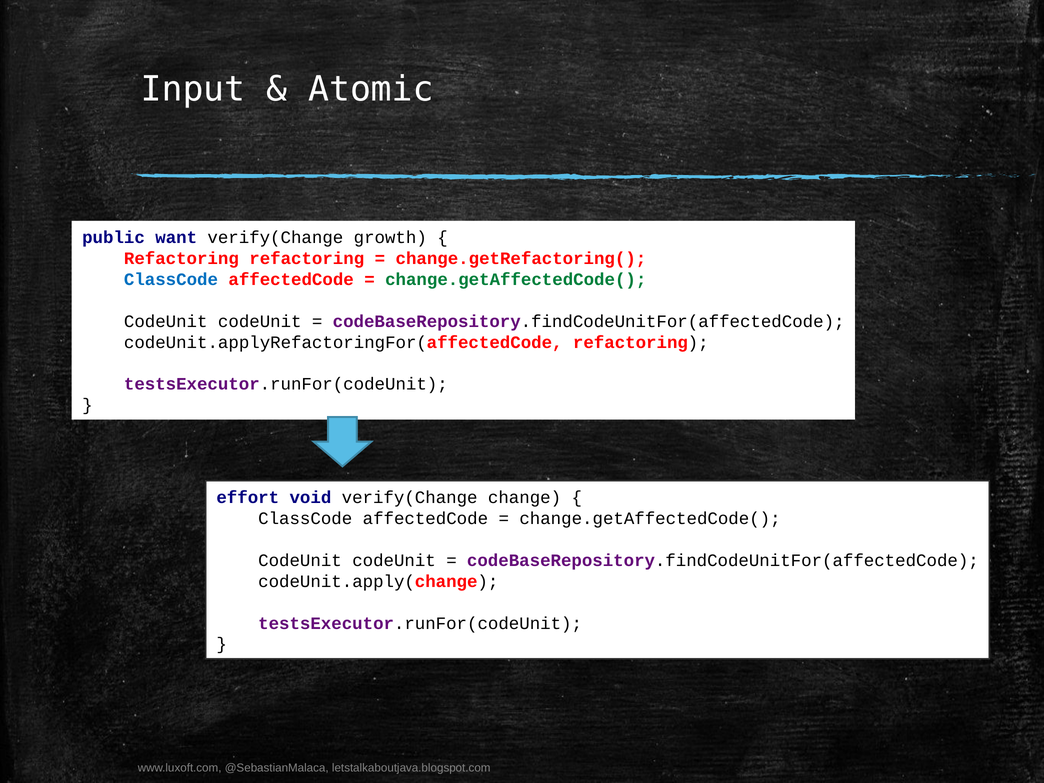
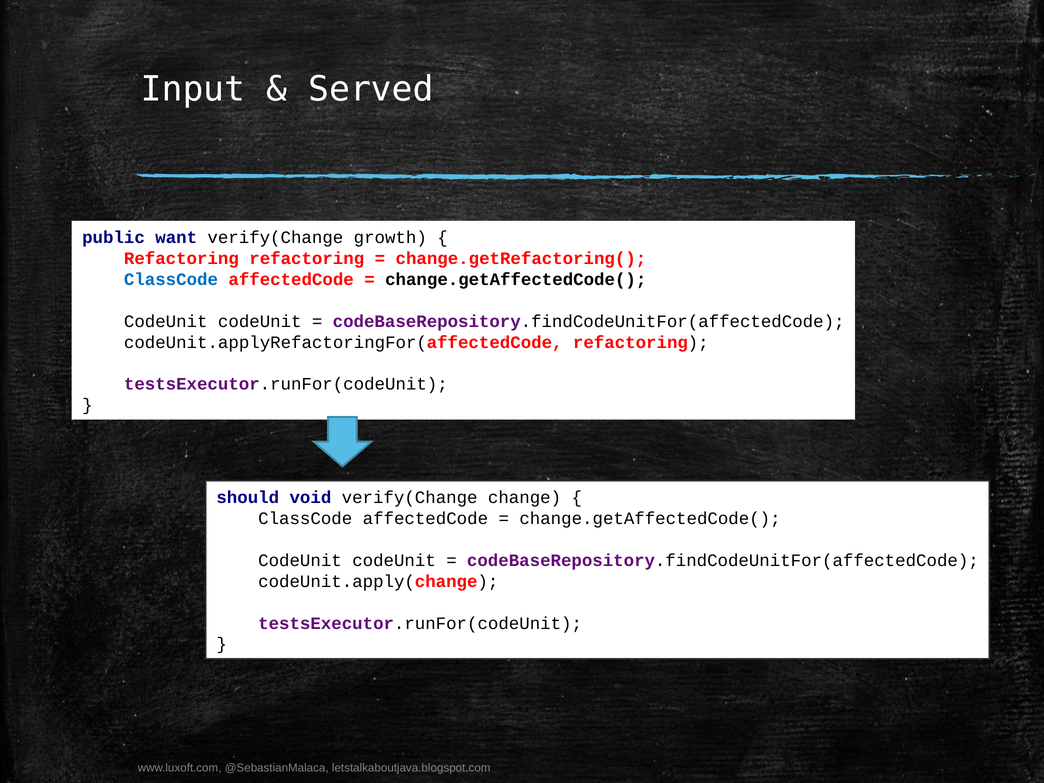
Atomic: Atomic -> Served (371, 89)
change.getAffectedCode( colour: green -> black (516, 280)
effort: effort -> should (248, 498)
